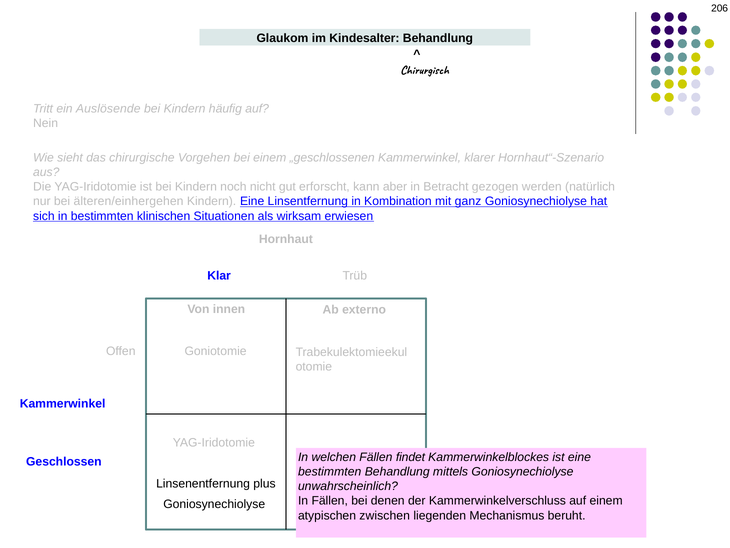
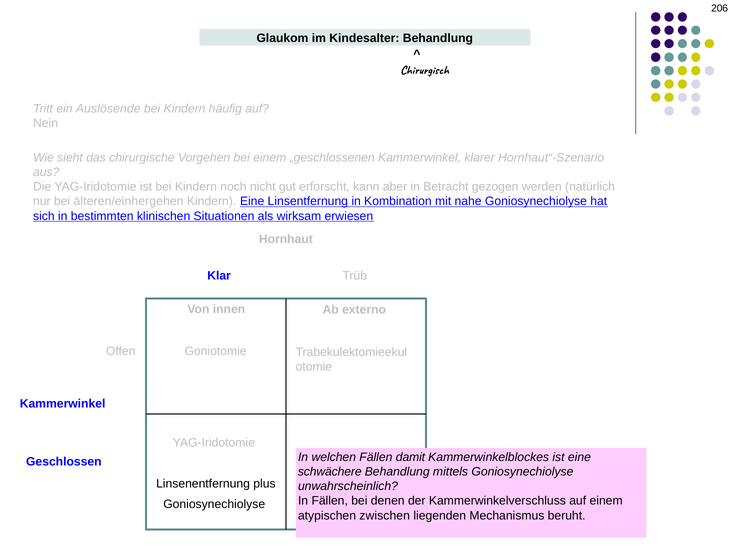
ganz: ganz -> nahe (468, 201)
findet: findet -> damit (410, 457)
bestimmten: bestimmten -> schwächere (330, 471)
